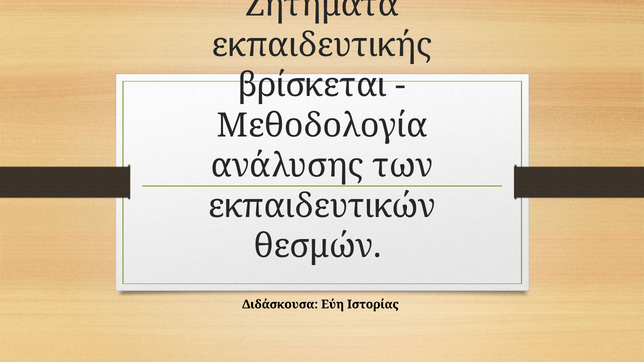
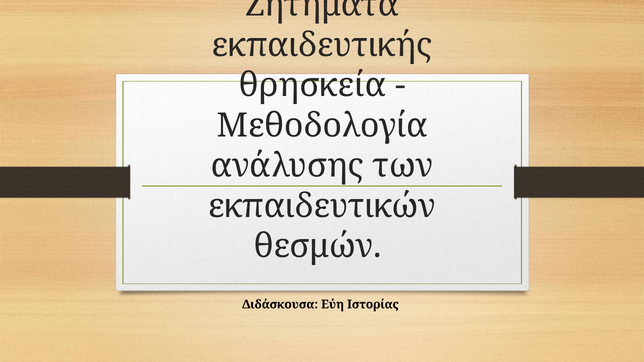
βρίσκεται: βρίσκεται -> θρησκεία (312, 85)
